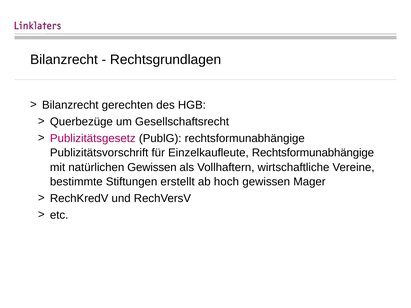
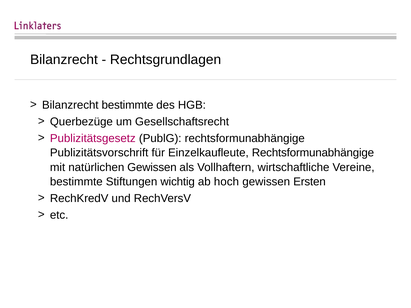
Bilanzrecht gerechten: gerechten -> bestimmte (128, 105)
erstellt: erstellt -> wichtig (178, 182)
Mager: Mager -> Ersten (309, 182)
